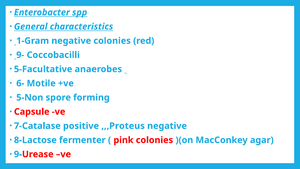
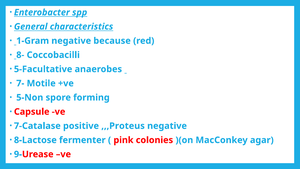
negative colonies: colonies -> because (112, 41)
9-: 9- -> 8- (20, 55)
6-: 6- -> 7- (20, 83)
